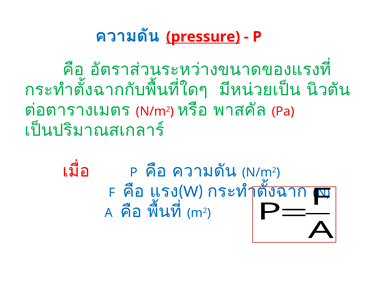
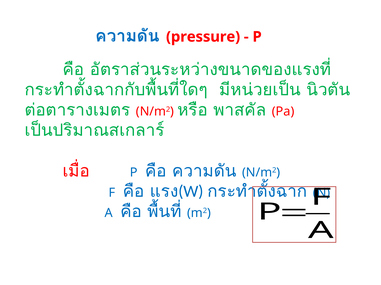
pressure underline: present -> none (203, 37)
